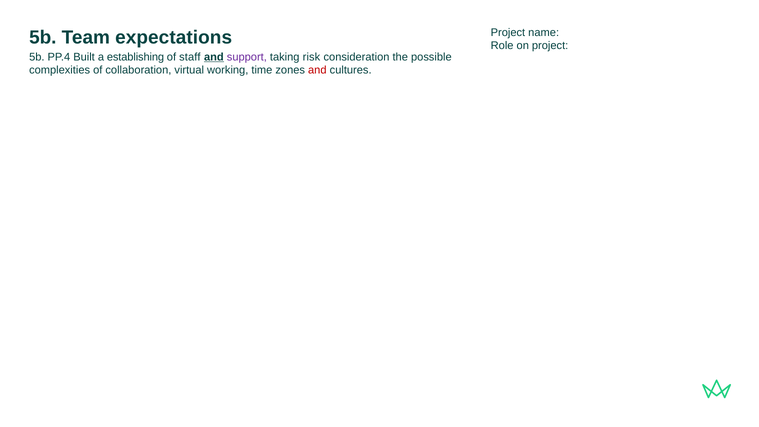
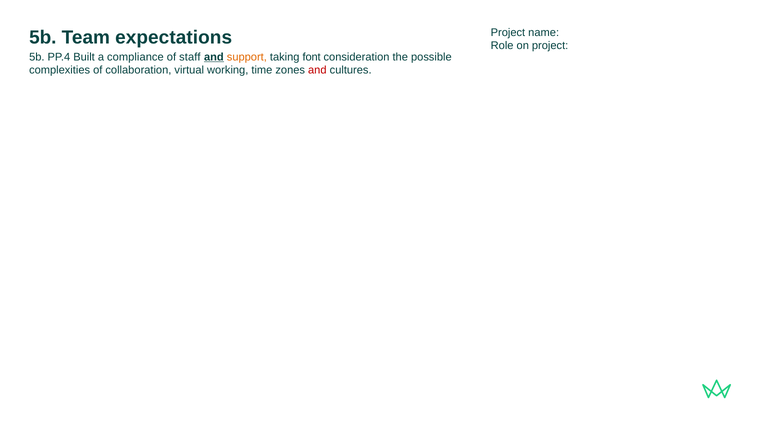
establishing: establishing -> compliance (135, 57)
support colour: purple -> orange (247, 57)
risk: risk -> font (312, 57)
